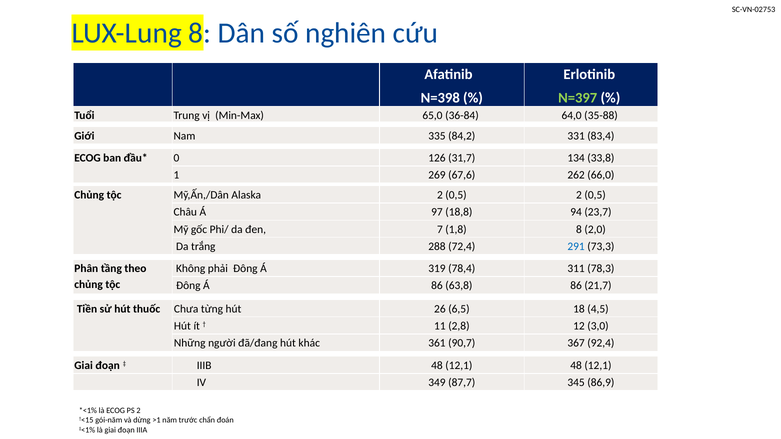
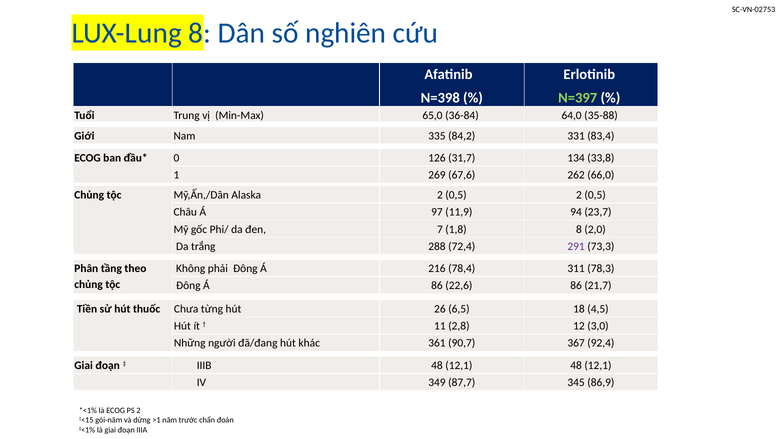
18,8: 18,8 -> 11,9 (459, 212)
291 colour: blue -> purple (576, 247)
319: 319 -> 216 (437, 269)
63,8: 63,8 -> 22,6 (459, 286)
